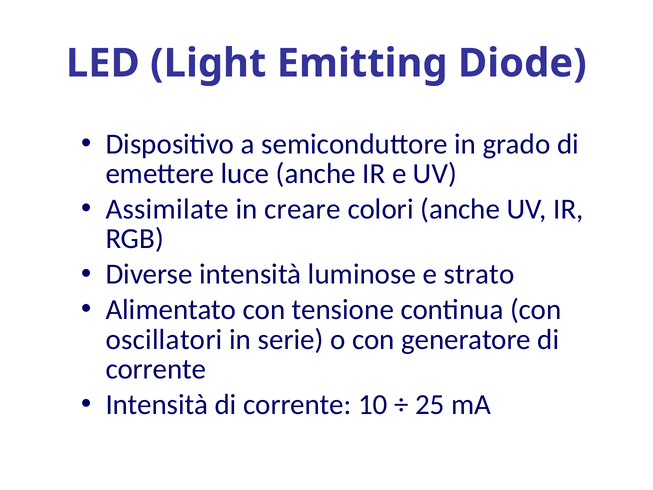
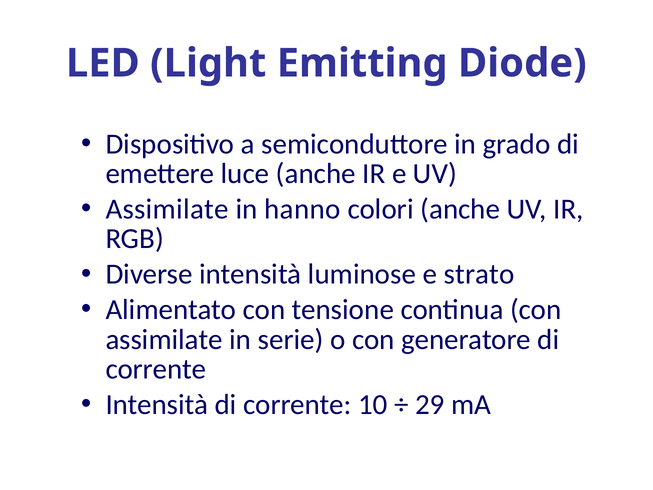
creare: creare -> hanno (302, 209)
oscillatori: oscillatori -> assimilate (164, 339)
25: 25 -> 29 (430, 404)
